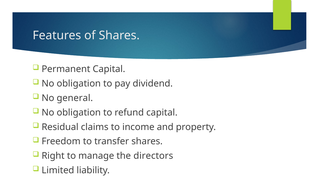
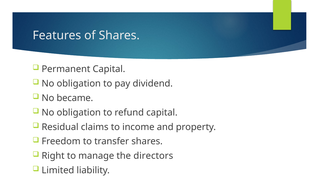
general: general -> became (75, 98)
